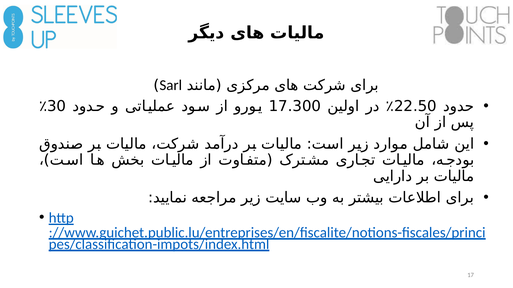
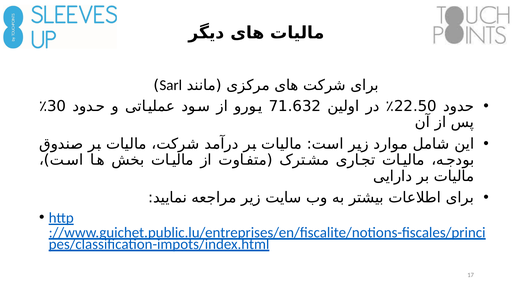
17.300: 17.300 -> 71.632 (295, 106)
